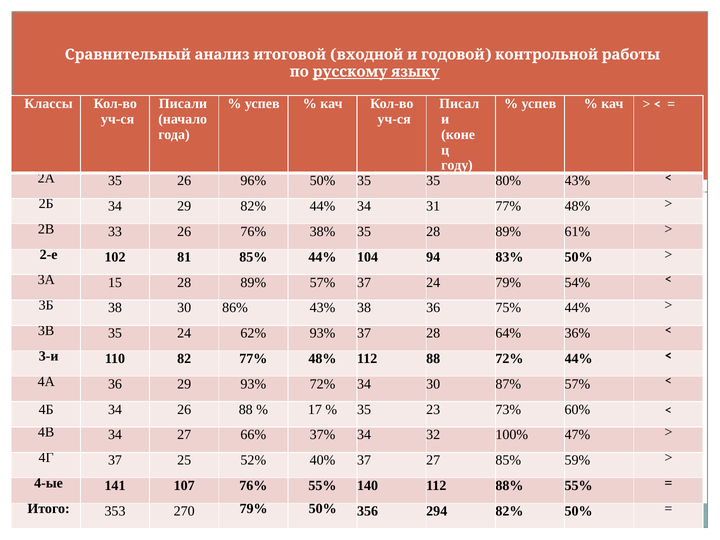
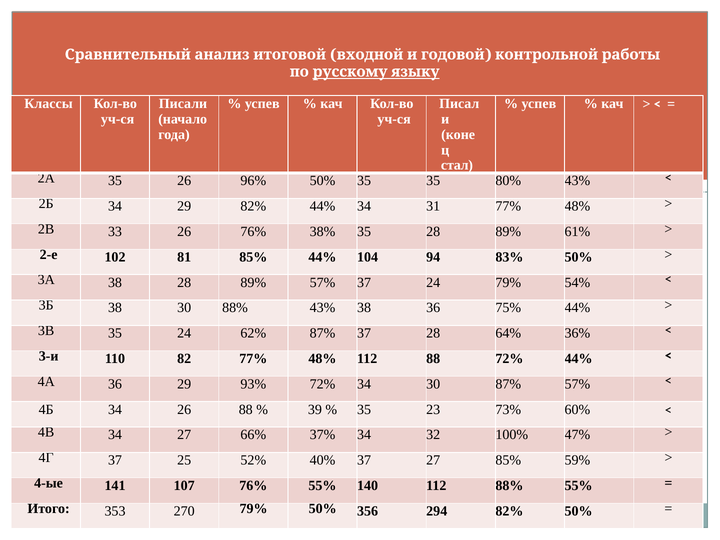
году: году -> стал (457, 165)
3А 15: 15 -> 38 (115, 282)
30 86%: 86% -> 88% (235, 308)
62% 93%: 93% -> 87% (322, 333)
17: 17 -> 39 (315, 409)
